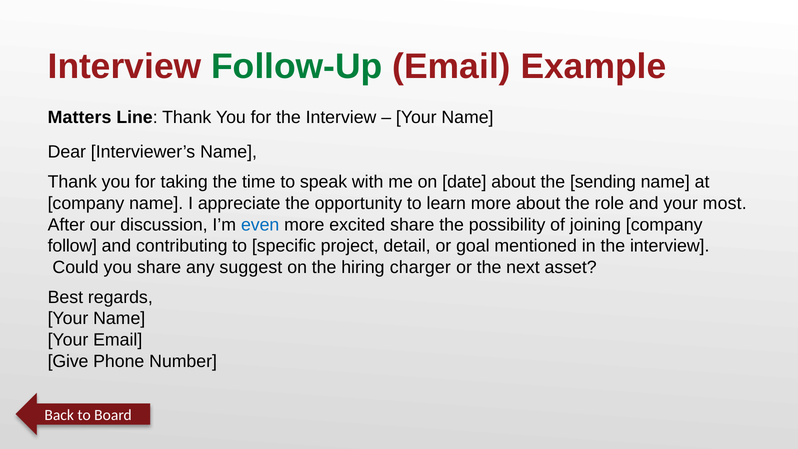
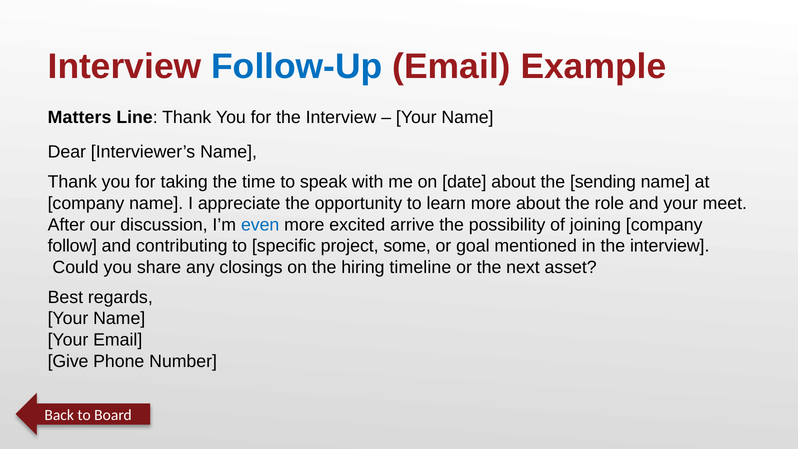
Follow-Up colour: green -> blue (297, 67)
most: most -> meet (725, 203)
excited share: share -> arrive (412, 225)
detail: detail -> some (407, 246)
suggest: suggest -> closings (251, 267)
charger: charger -> timeline (420, 267)
